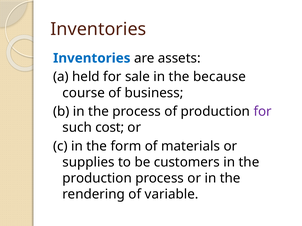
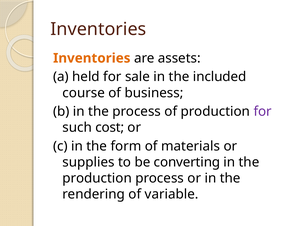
Inventories colour: blue -> orange (92, 58)
because: because -> included (220, 77)
customers: customers -> converting (187, 163)
